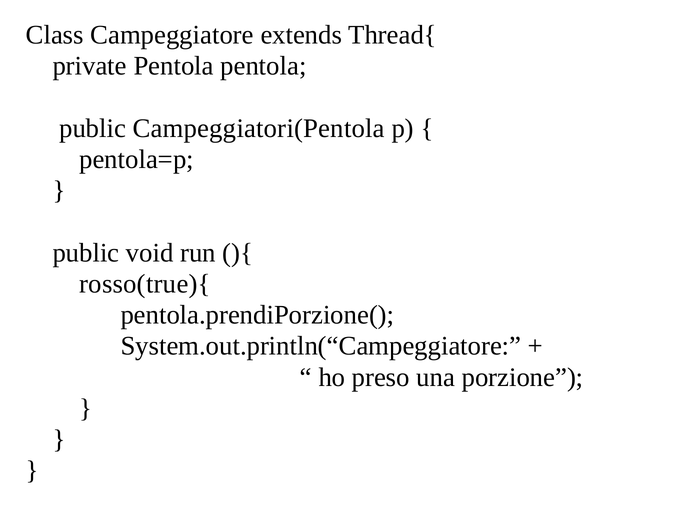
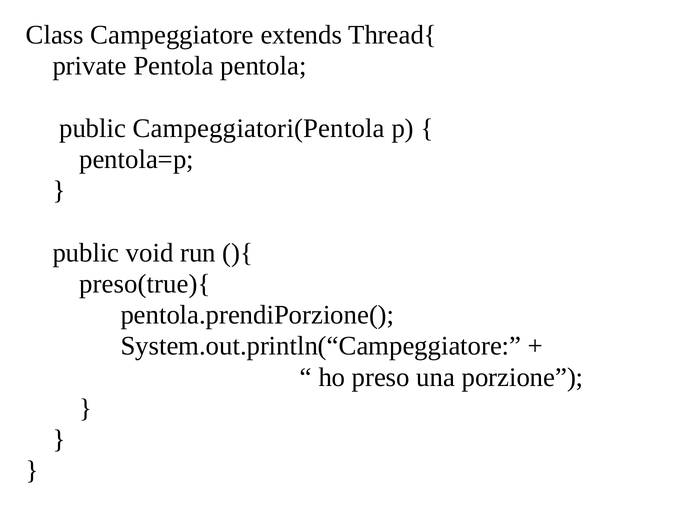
rosso(true){: rosso(true){ -> preso(true){ (145, 284)
